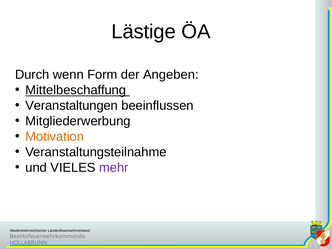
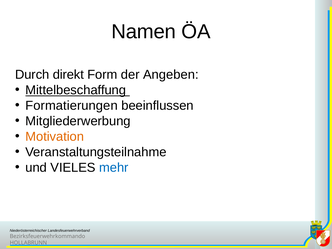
Lästige: Lästige -> Namen (144, 32)
wenn: wenn -> direkt (68, 75)
Veranstaltungen: Veranstaltungen -> Formatierungen (72, 106)
mehr colour: purple -> blue (114, 168)
